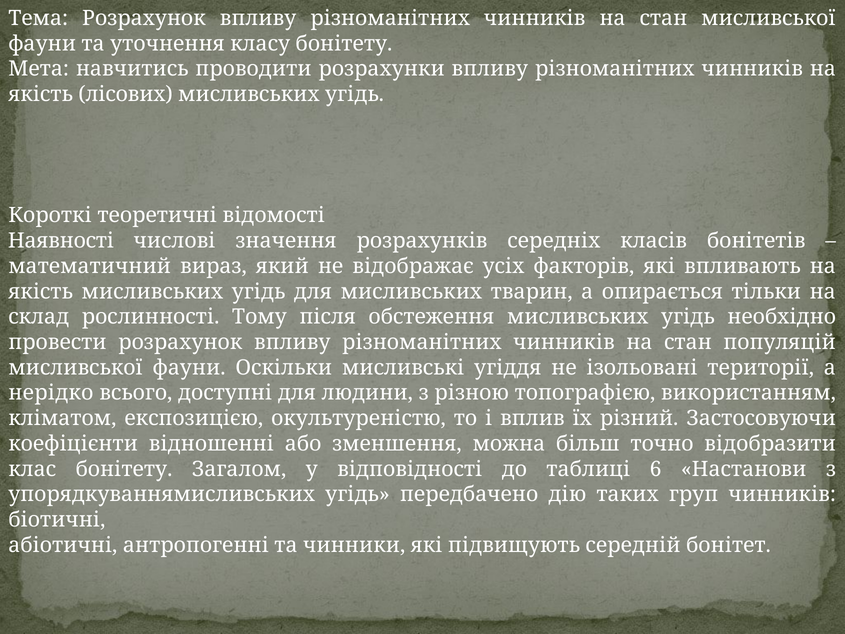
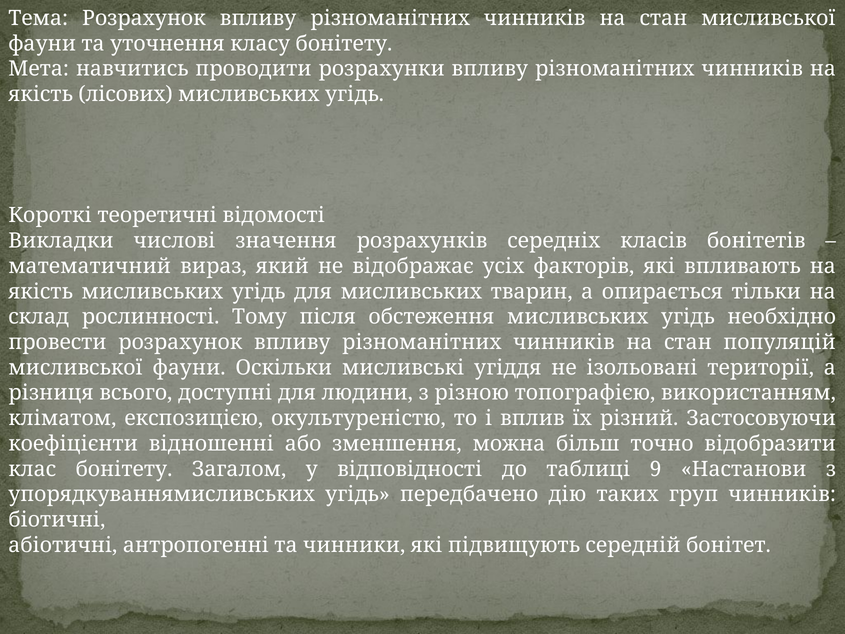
Наявності: Наявності -> Викладки (61, 241)
нерідко: нерідко -> різниця (51, 393)
6: 6 -> 9 (656, 469)
